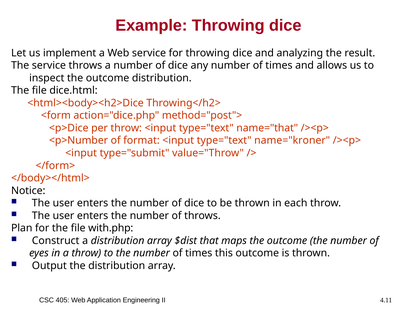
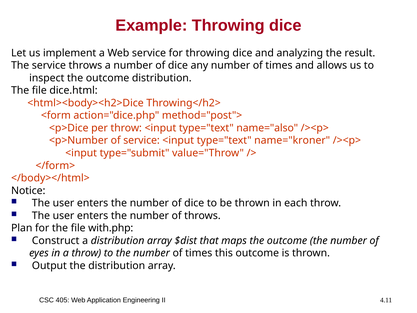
name="that: name="that -> name="also (267, 128)
of format: format -> service (142, 140)
